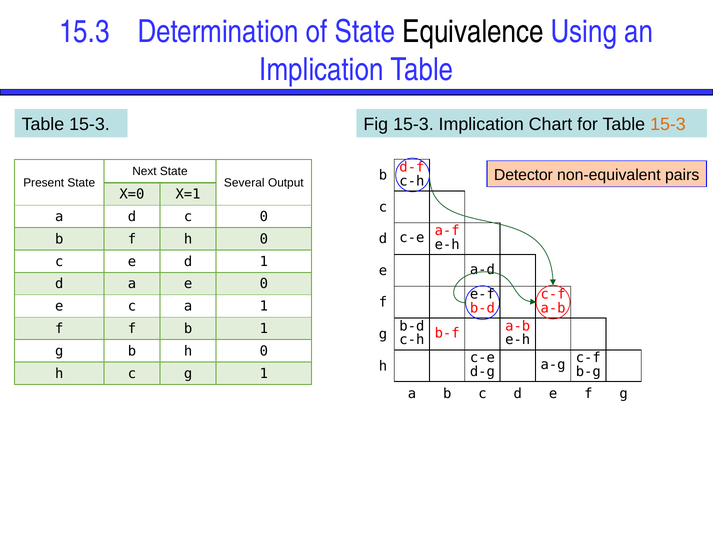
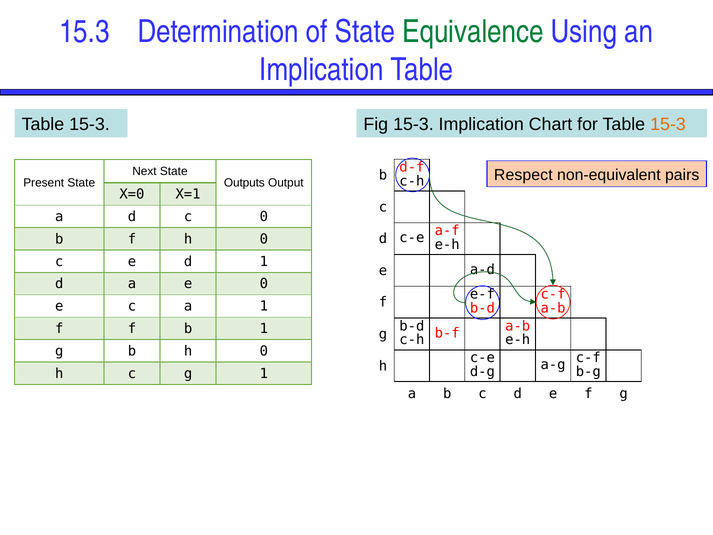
Equivalence colour: black -> green (473, 32)
Detector: Detector -> Respect (523, 175)
Several: Several -> Outputs (244, 183)
